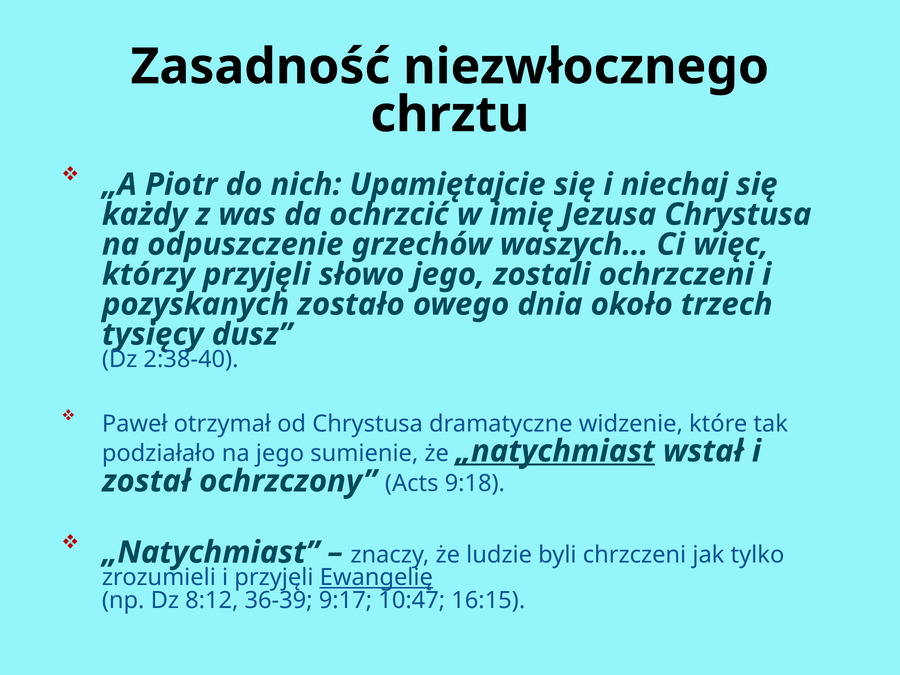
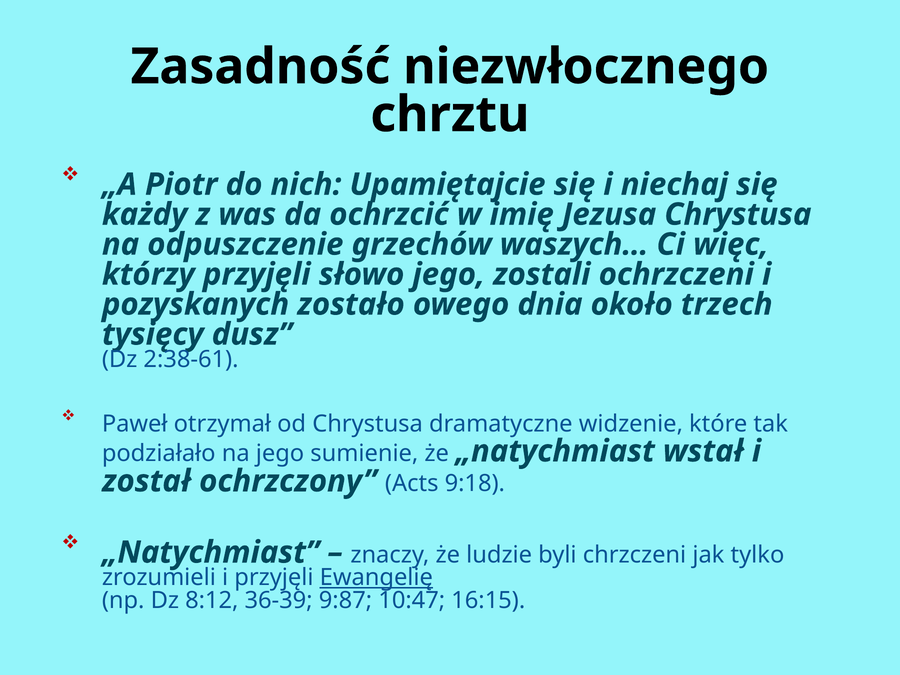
2:38-40: 2:38-40 -> 2:38-61 (191, 360)
„natychmiast underline: present -> none (555, 451)
9:17: 9:17 -> 9:87 (346, 600)
